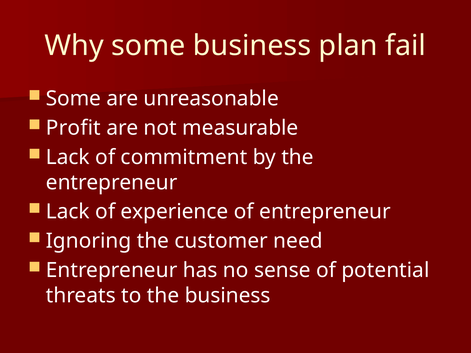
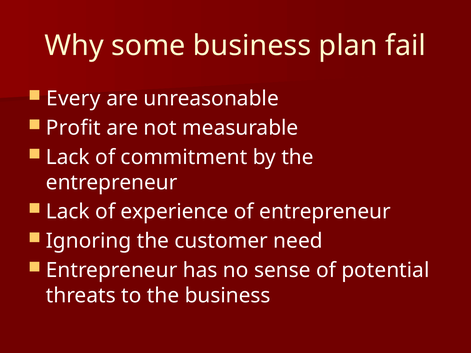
Some: Some -> Every (73, 99)
